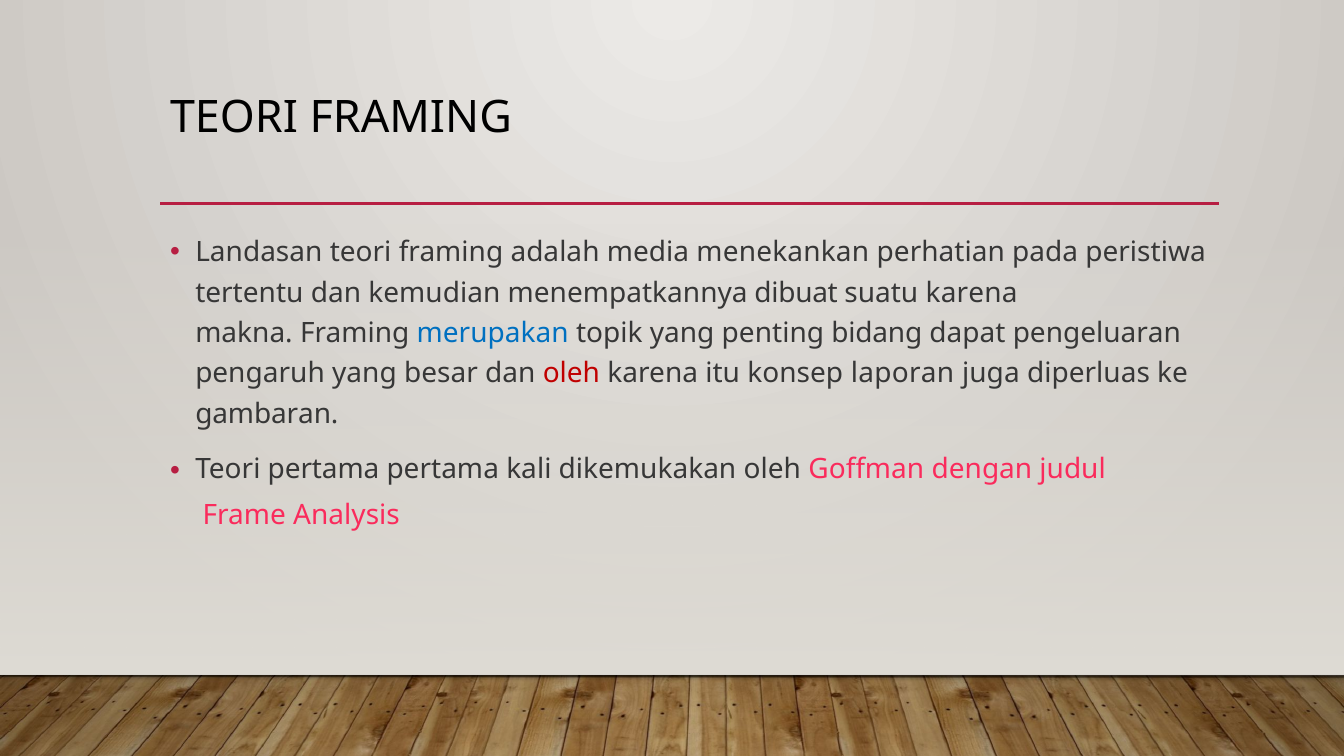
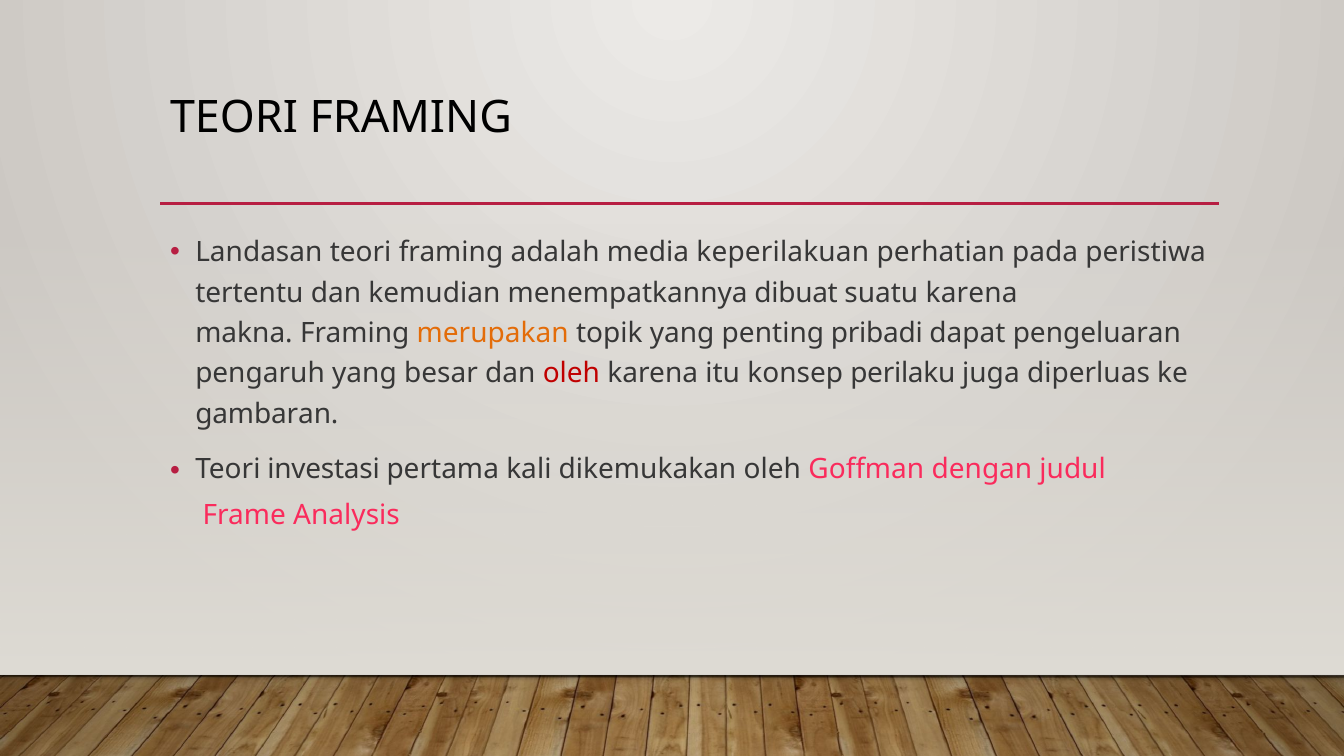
menekankan: menekankan -> keperilakuan (783, 253)
merupakan colour: blue -> orange (493, 333)
bidang: bidang -> pribadi (877, 333)
laporan: laporan -> perilaku (903, 374)
Teori pertama: pertama -> investasi (324, 469)
